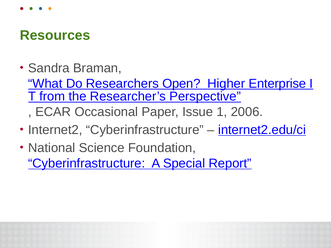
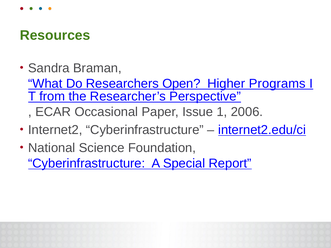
Enterprise: Enterprise -> Programs (277, 84)
